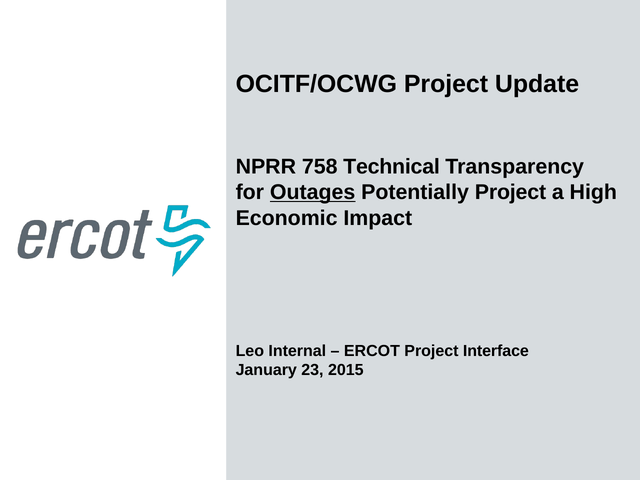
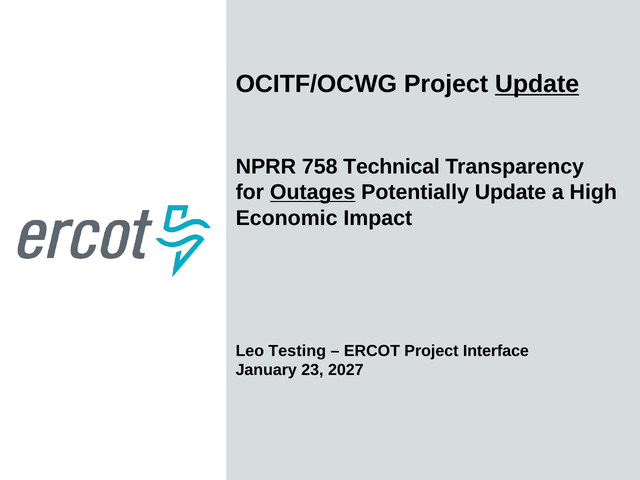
Update underline: none -> present (537, 84)
Potentially Project: Project -> Update (510, 192)
Internal: Internal -> Testing (297, 351)
2015: 2015 -> 2027 (346, 370)
